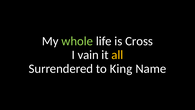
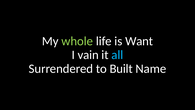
Cross: Cross -> Want (139, 41)
all colour: yellow -> light blue (117, 55)
King: King -> Built (121, 68)
